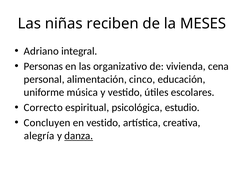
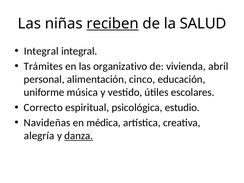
reciben underline: none -> present (113, 24)
MESES: MESES -> SALUD (203, 24)
Adriano: Adriano -> Integral (41, 51)
Personas: Personas -> Trámites (43, 66)
cena: cena -> abril (218, 66)
Concluyen: Concluyen -> Navideñas (47, 123)
en vestido: vestido -> médica (104, 123)
